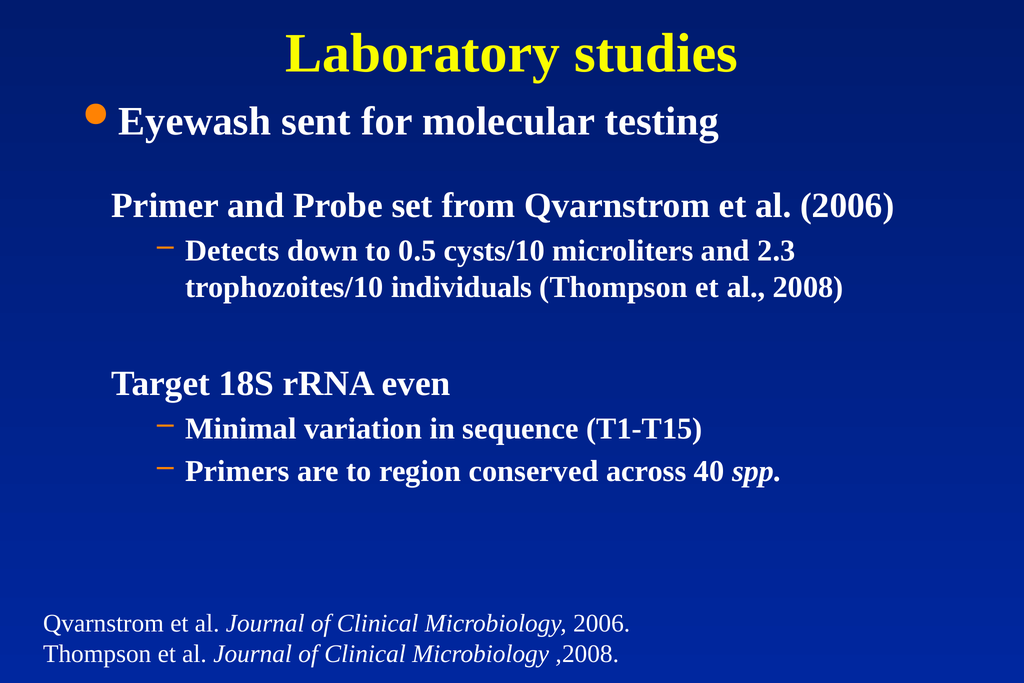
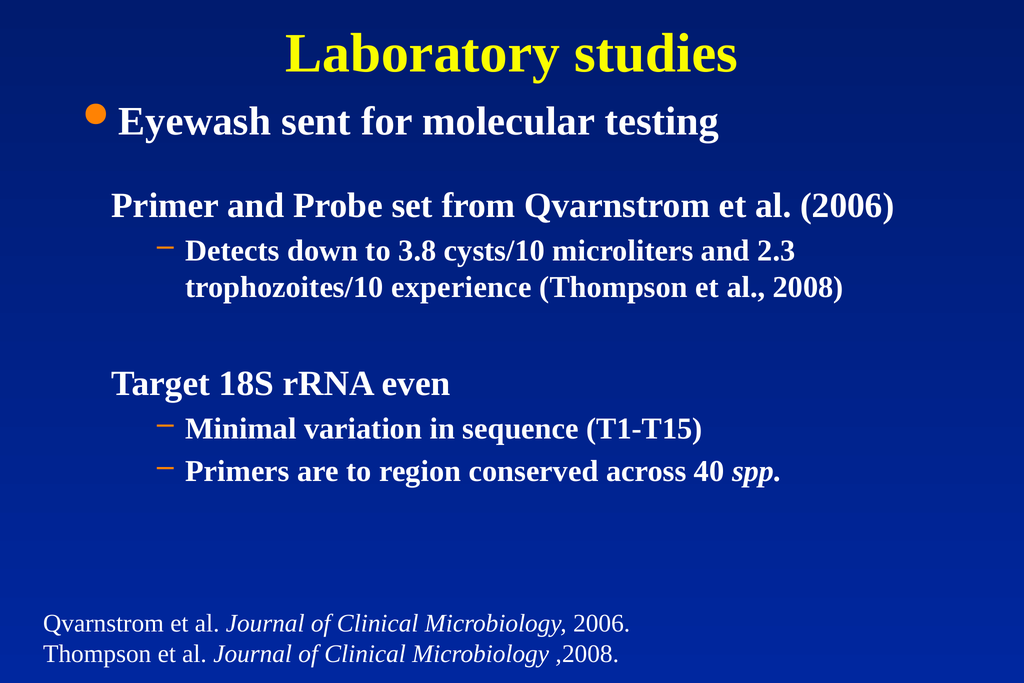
0.5: 0.5 -> 3.8 (417, 250)
individuals: individuals -> experience (461, 287)
